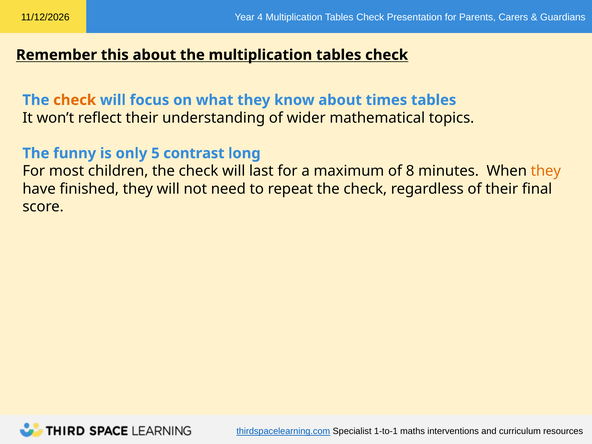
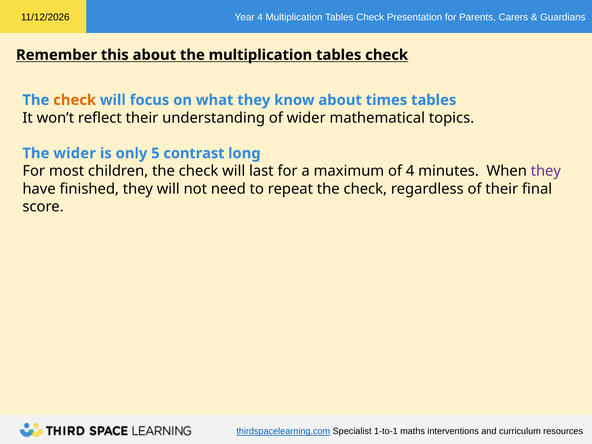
The funny: funny -> wider (75, 153)
of 8: 8 -> 4 (410, 171)
they colour: orange -> purple (546, 171)
